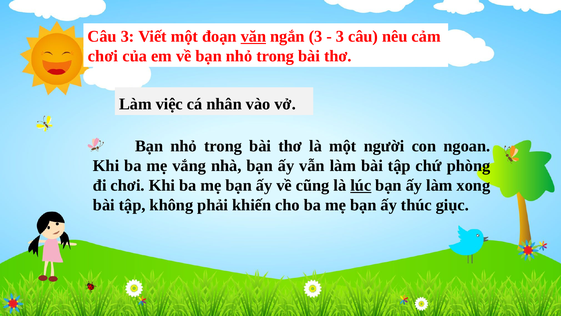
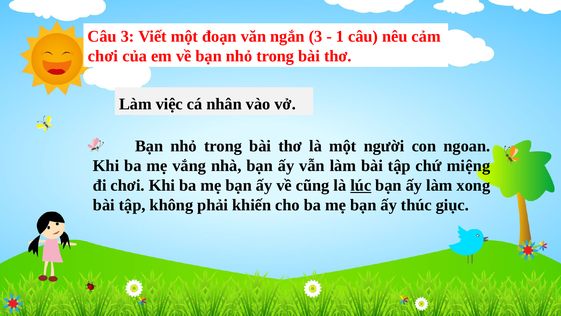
văn underline: present -> none (253, 36)
3: 3 -> 1 (340, 36)
phòng: phòng -> miệng (469, 166)
